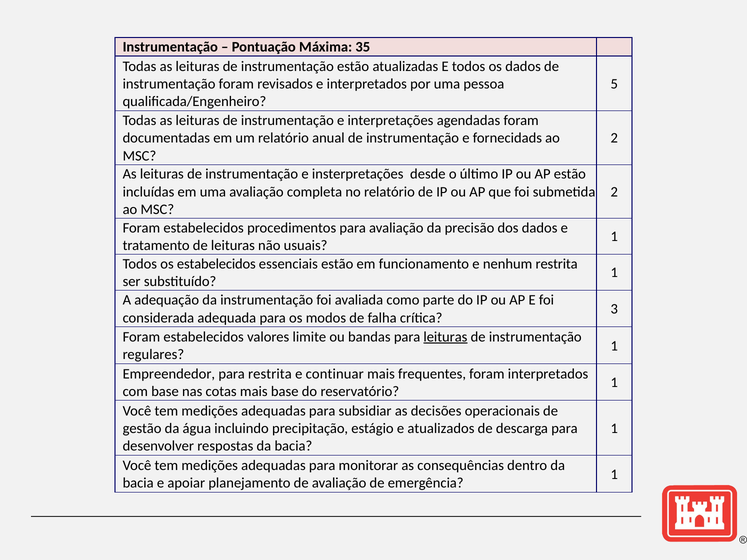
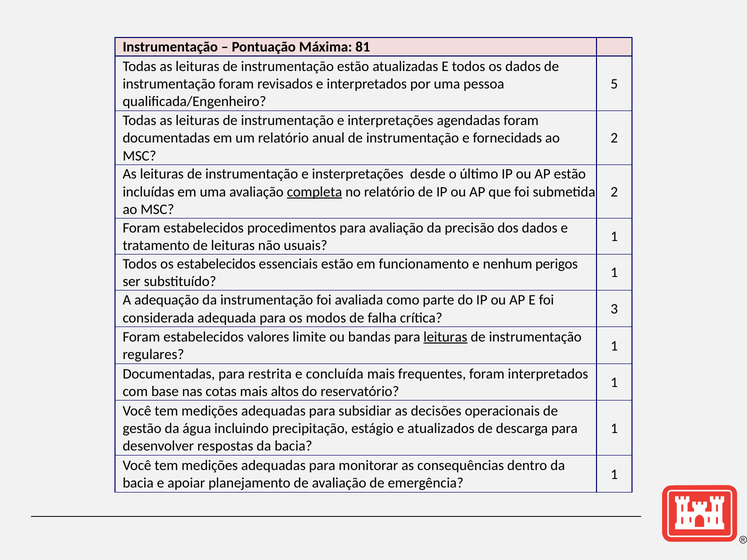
35: 35 -> 81 (363, 47)
completa underline: none -> present (315, 192)
nenhum restrita: restrita -> perigos (557, 264)
Empreendedor: Empreendedor -> Documentadas (169, 374)
continuar: continuar -> concluída (335, 374)
mais base: base -> altos (285, 392)
